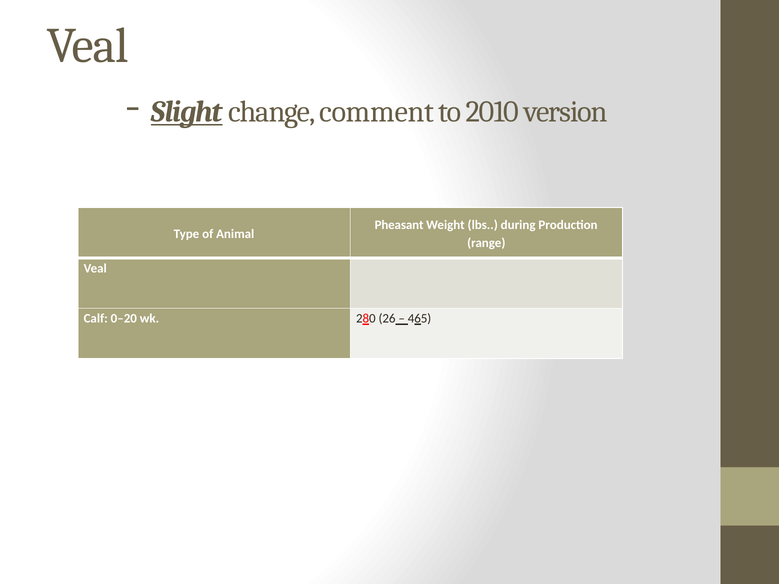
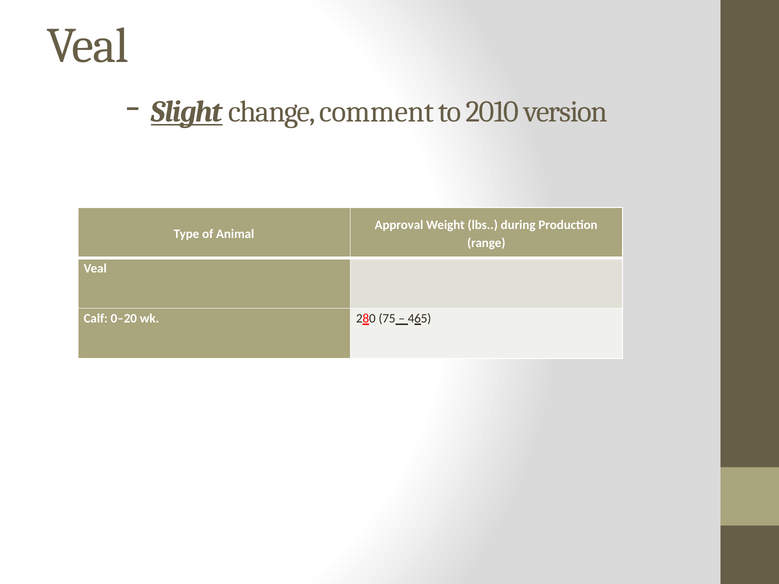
Pheasant: Pheasant -> Approval (399, 225)
26: 26 -> 75 (387, 319)
